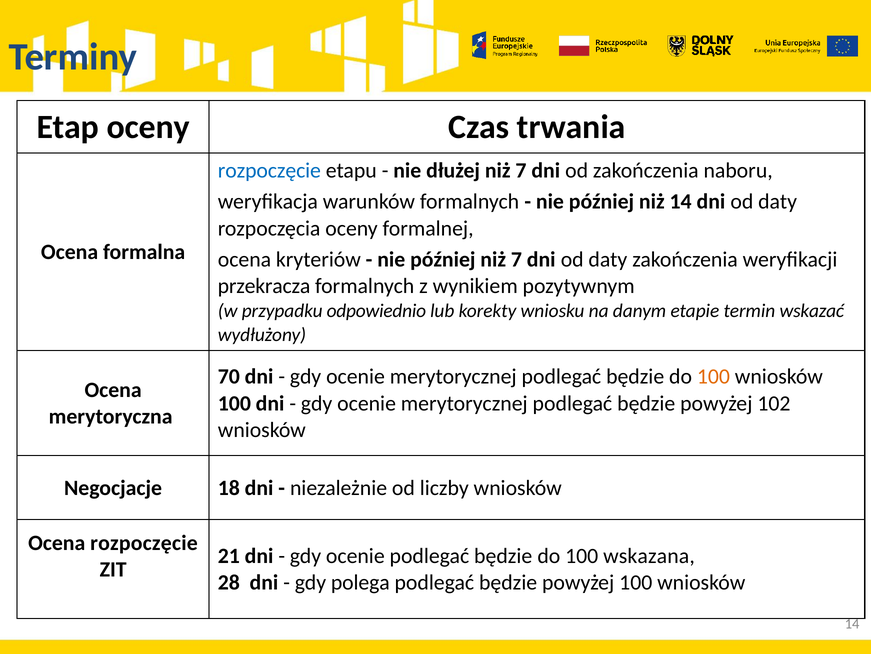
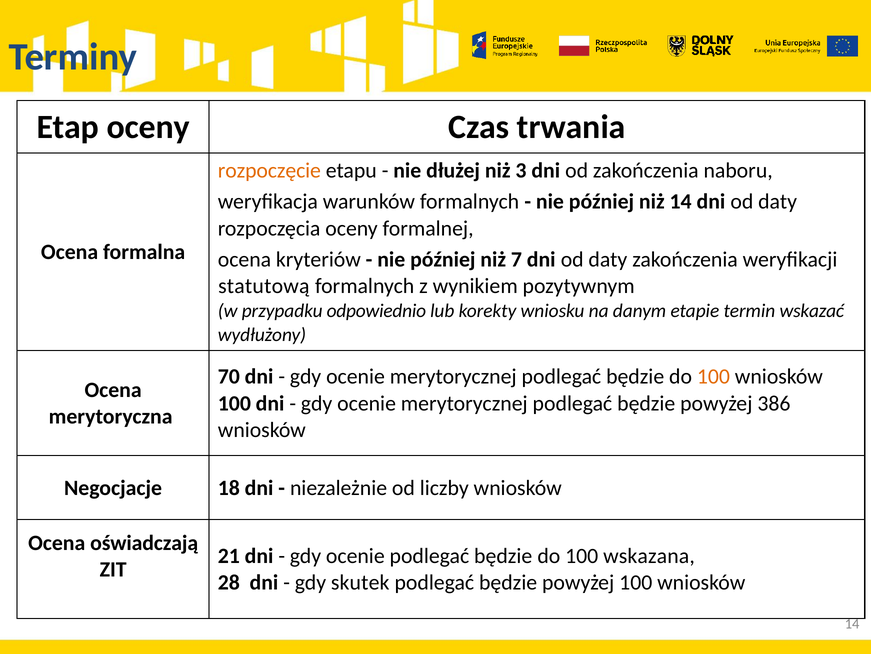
rozpoczęcie colour: blue -> orange (269, 171)
dłużej niż 7: 7 -> 3 (521, 171)
przekracza: przekracza -> statutową (264, 286)
102: 102 -> 386 (774, 403)
Ocena rozpoczęcie: rozpoczęcie -> oświadczają (144, 542)
polega: polega -> skutek (360, 582)
